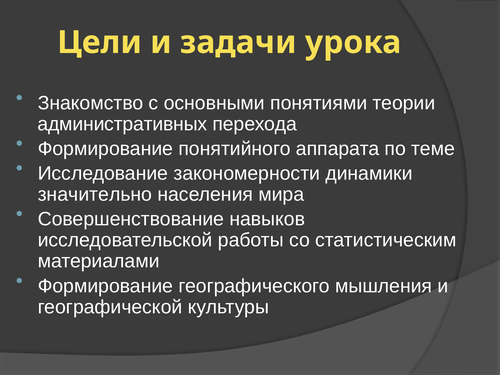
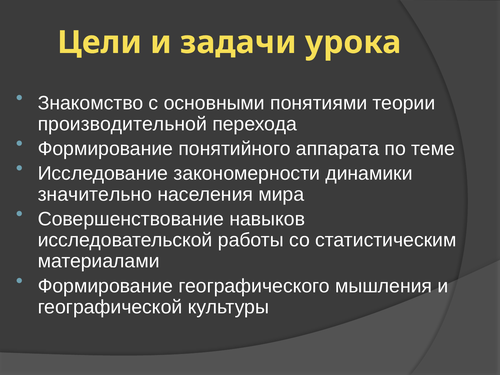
административных: административных -> производительной (122, 124)
